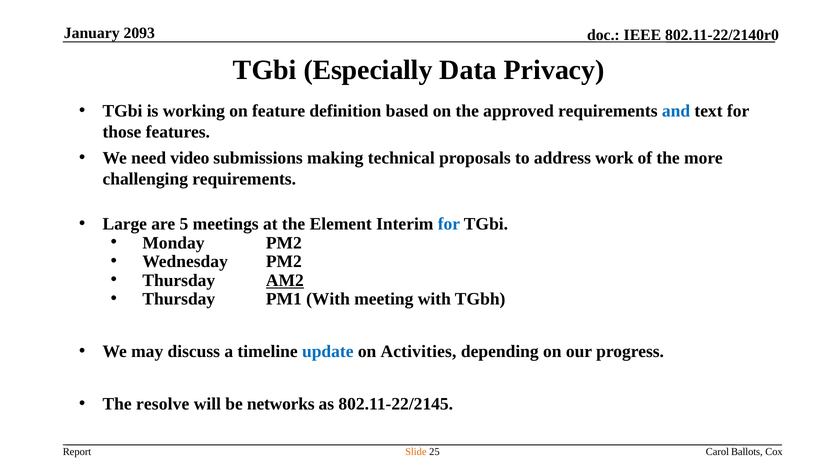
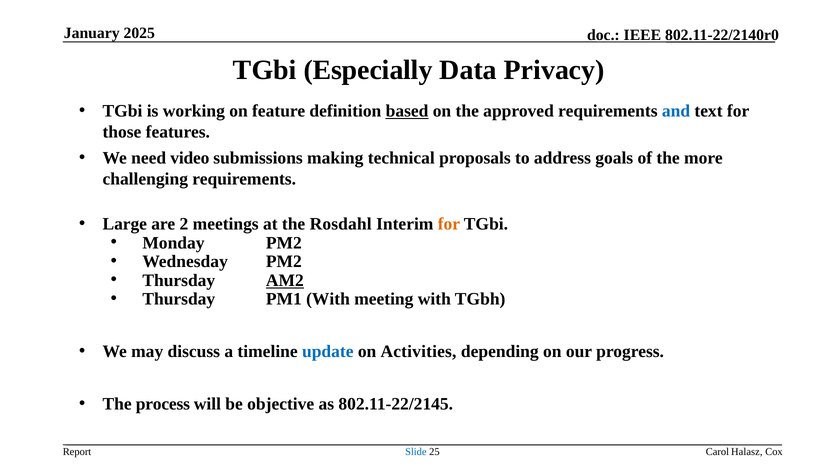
2093: 2093 -> 2025 (139, 33)
based underline: none -> present (407, 111)
work: work -> goals (614, 158)
5: 5 -> 2 (184, 224)
Element: Element -> Rosdahl (341, 224)
for colour: blue -> orange (449, 224)
resolve: resolve -> process (163, 404)
networks: networks -> objective (281, 404)
Slide colour: orange -> blue (416, 452)
Ballots: Ballots -> Halasz (747, 452)
